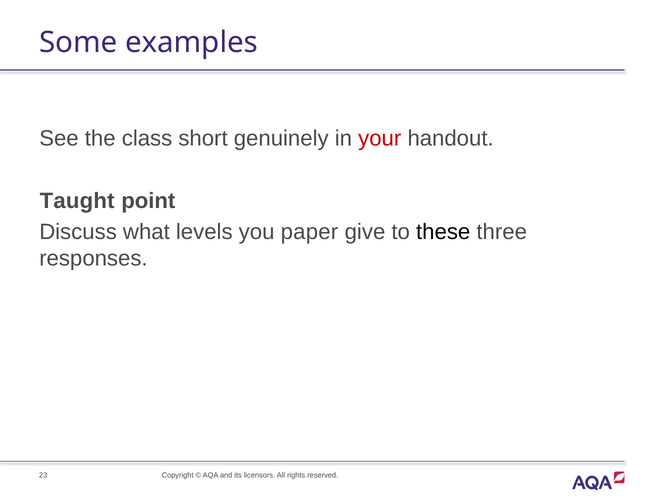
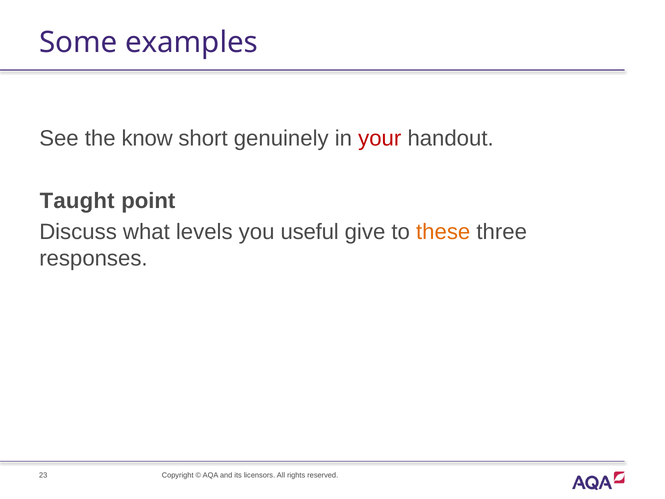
class: class -> know (147, 139)
paper: paper -> useful (310, 232)
these colour: black -> orange (443, 232)
